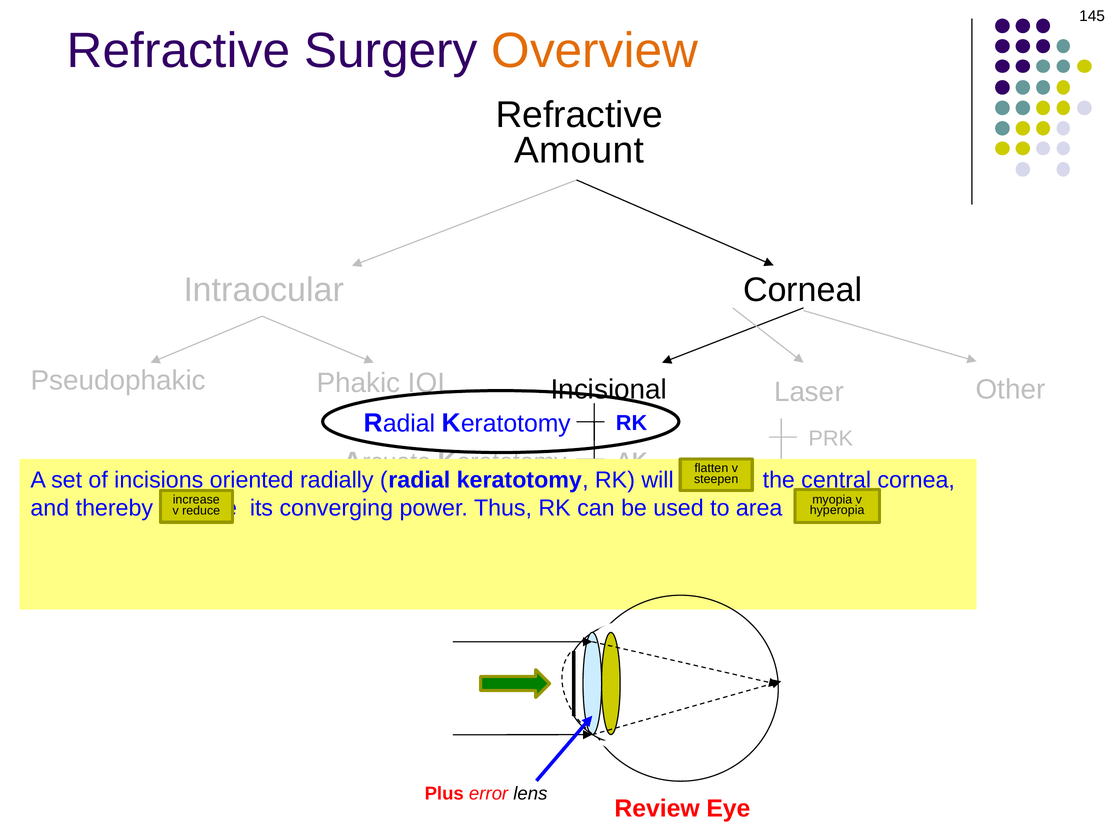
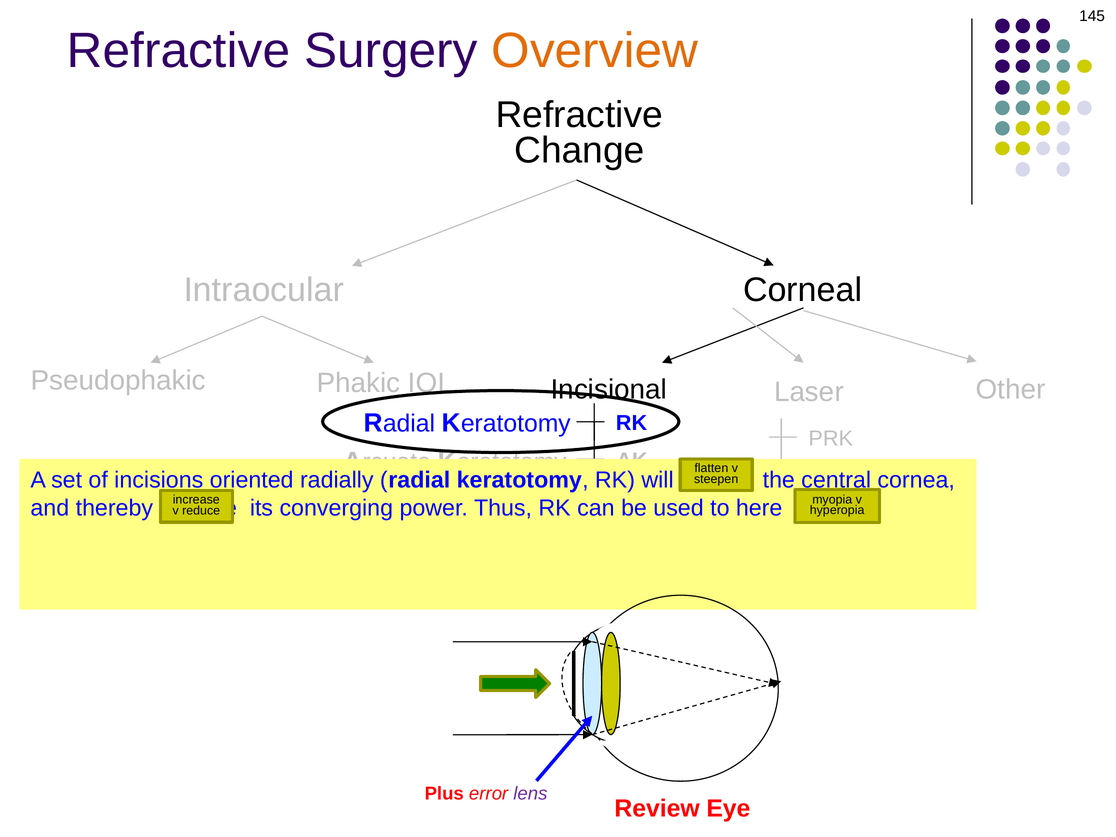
Amount: Amount -> Change (579, 150)
area: area -> here (759, 508)
lens colour: black -> purple (530, 793)
